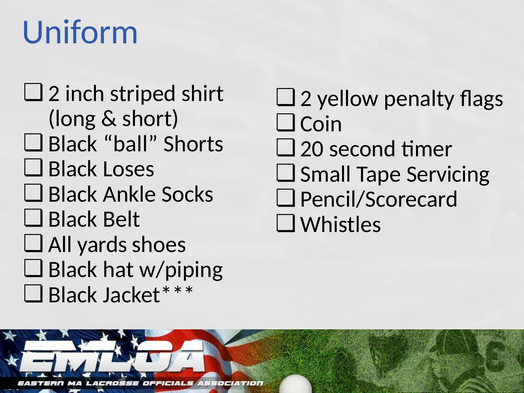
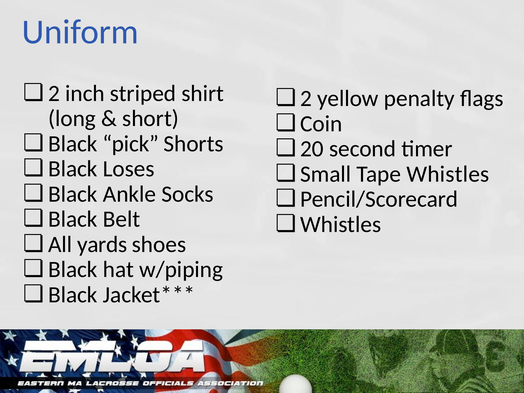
ball: ball -> pick (131, 144)
Tape Servicing: Servicing -> Whistles (448, 174)
